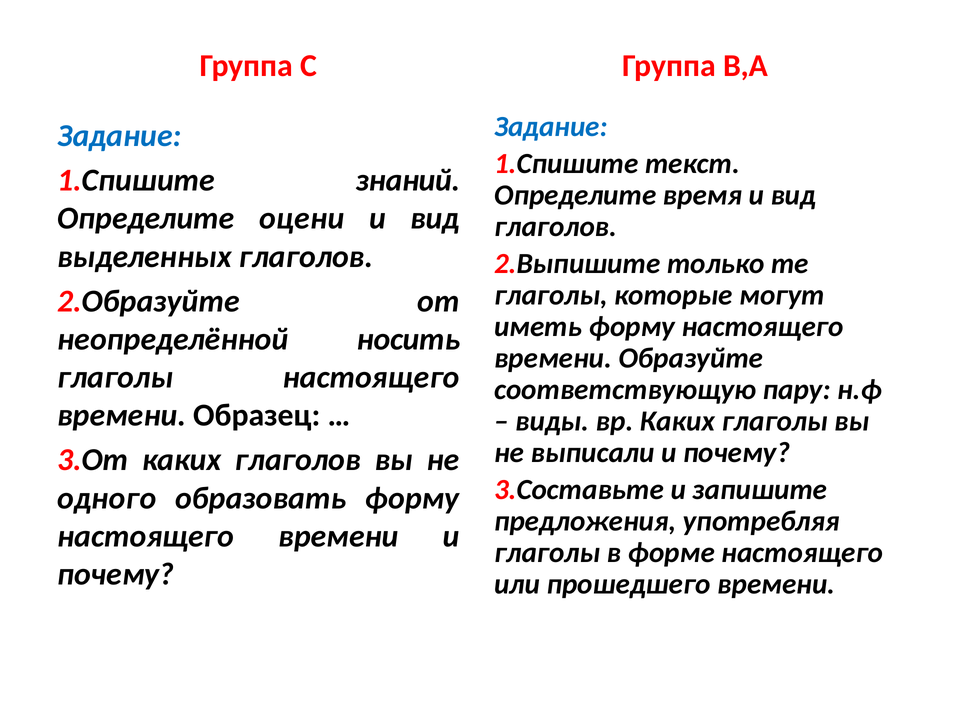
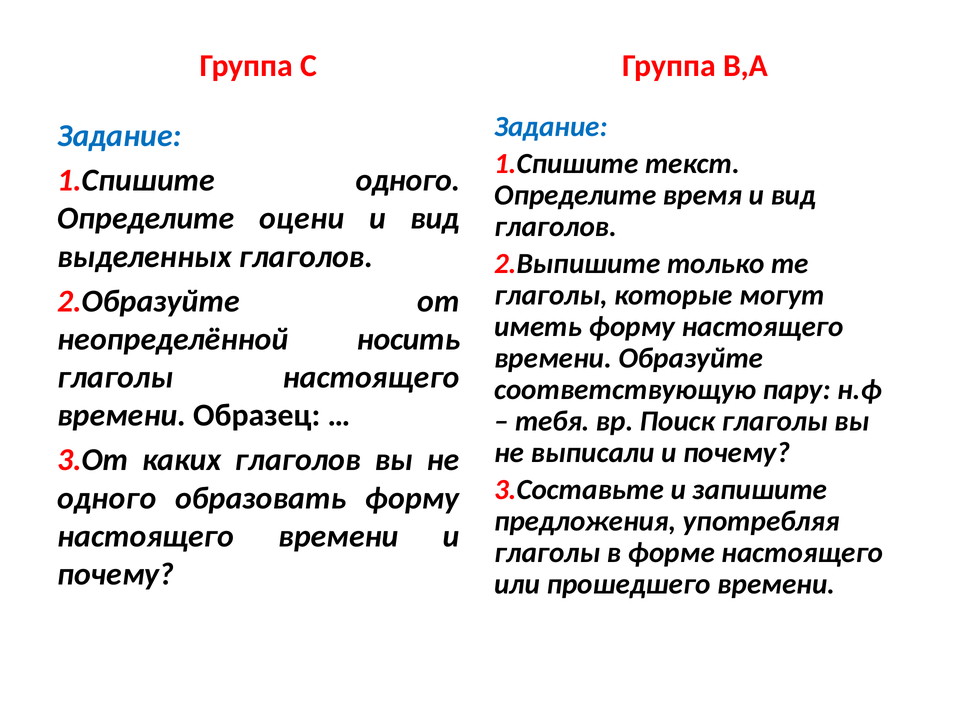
1.Спишите знаний: знаний -> одного (408, 180)
виды: виды -> тебя (552, 421)
вр Каких: Каких -> Поиск (678, 421)
